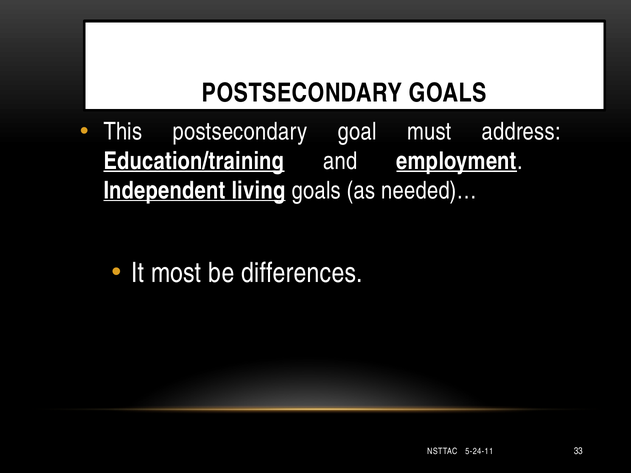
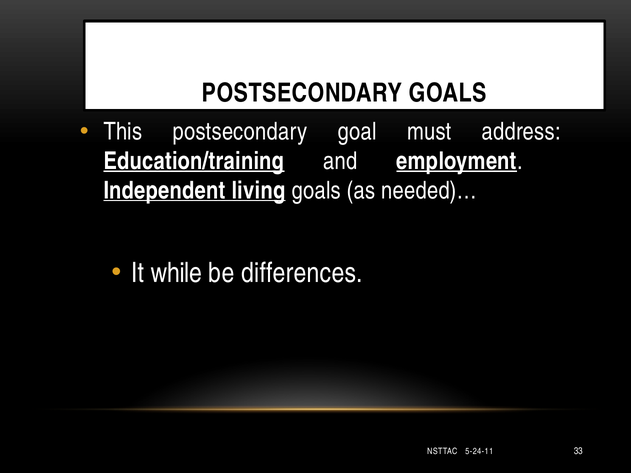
most: most -> while (176, 273)
